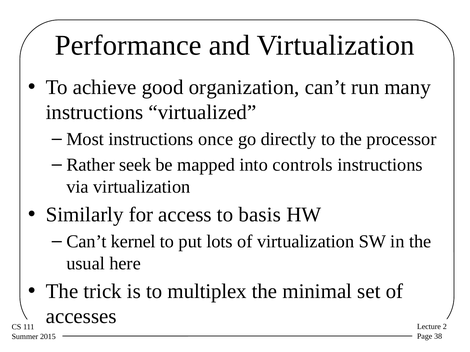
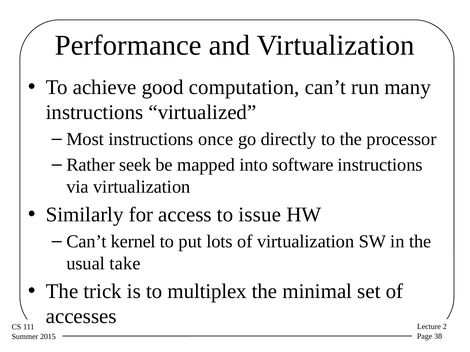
organization: organization -> computation (244, 87)
controls: controls -> software (303, 165)
basis: basis -> issue (260, 215)
here: here -> take (125, 264)
